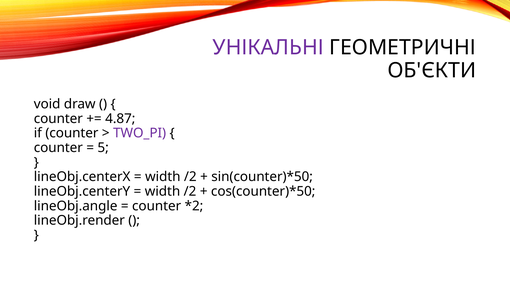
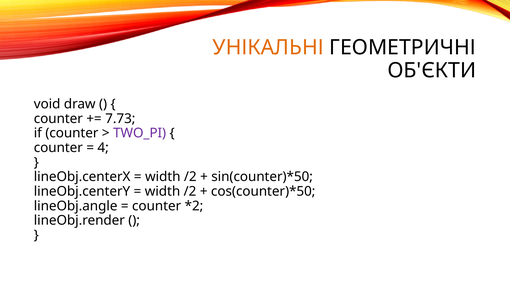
УНІКАЛЬНІ colour: purple -> orange (268, 47)
4.87: 4.87 -> 7.73 (120, 119)
5: 5 -> 4 (103, 148)
